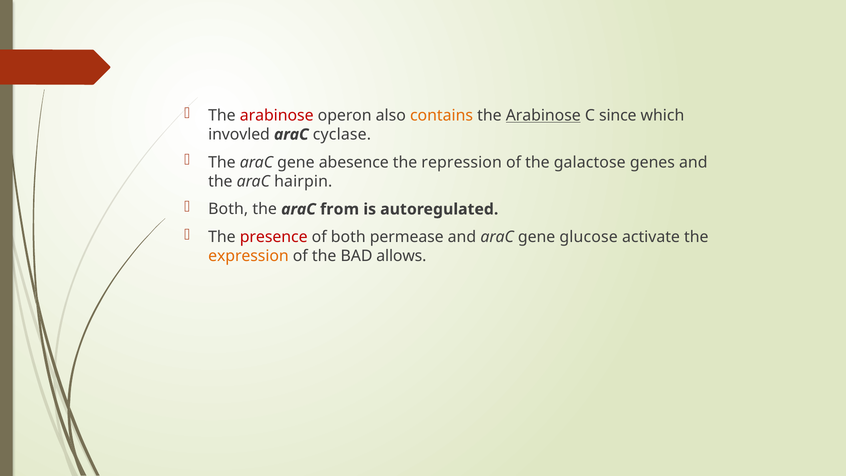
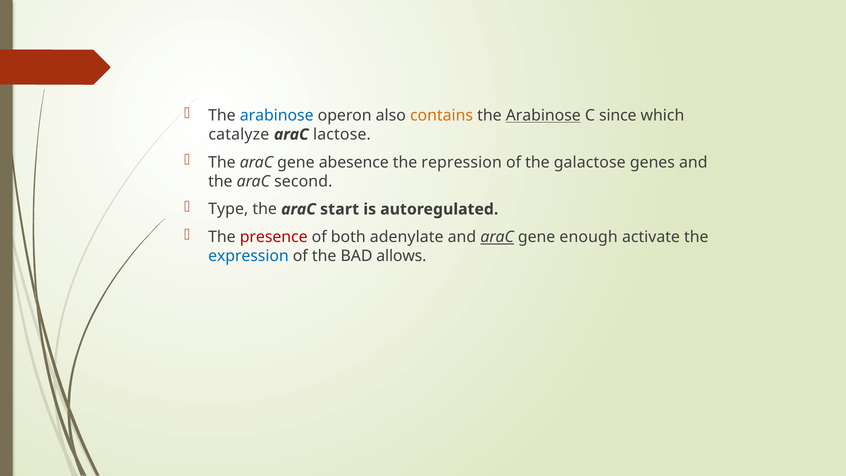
arabinose colour: red -> blue (277, 115)
invovled: invovled -> catalyze (239, 134)
cyclase: cyclase -> lactose (342, 134)
hairpin: hairpin -> second (303, 181)
Both: Both -> Type (228, 209)
from: from -> start (340, 209)
permease: permease -> adenylate (407, 237)
araC underline: none -> present (497, 237)
glucose: glucose -> enough (589, 237)
expression colour: orange -> blue (248, 256)
